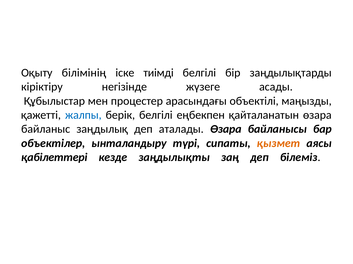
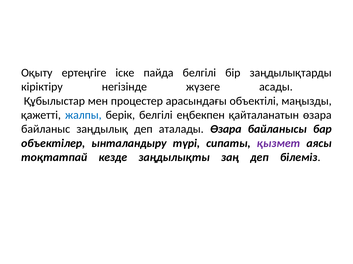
білімінің: білімінің -> ертеңгіге (84, 73)
тиімді: тиімді -> пайда (159, 73)
қызмет colour: orange -> purple (278, 144)
қабілеттері: қабілеттері -> тоқтатпай (54, 158)
